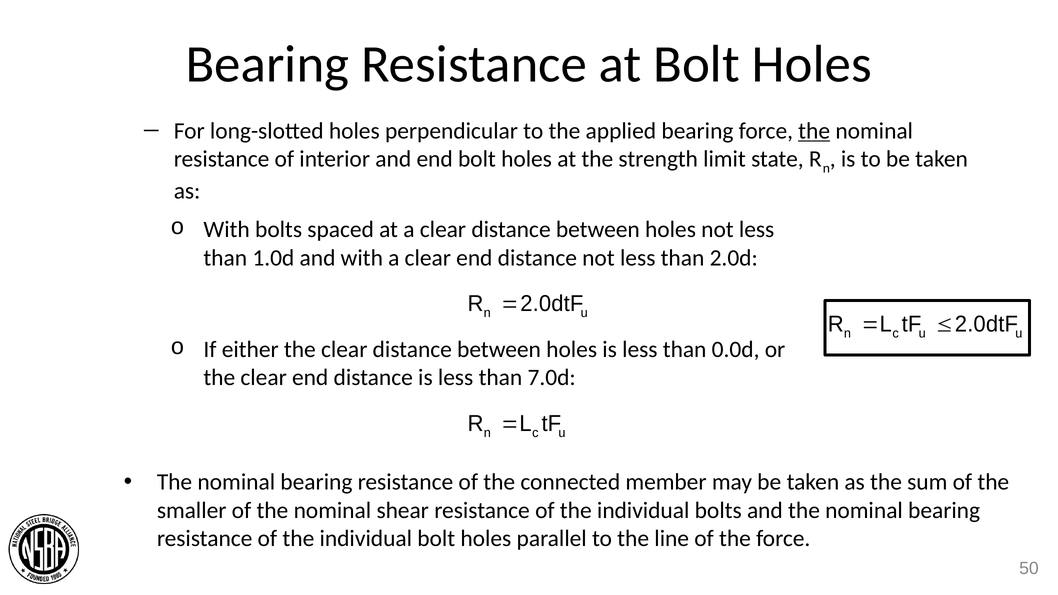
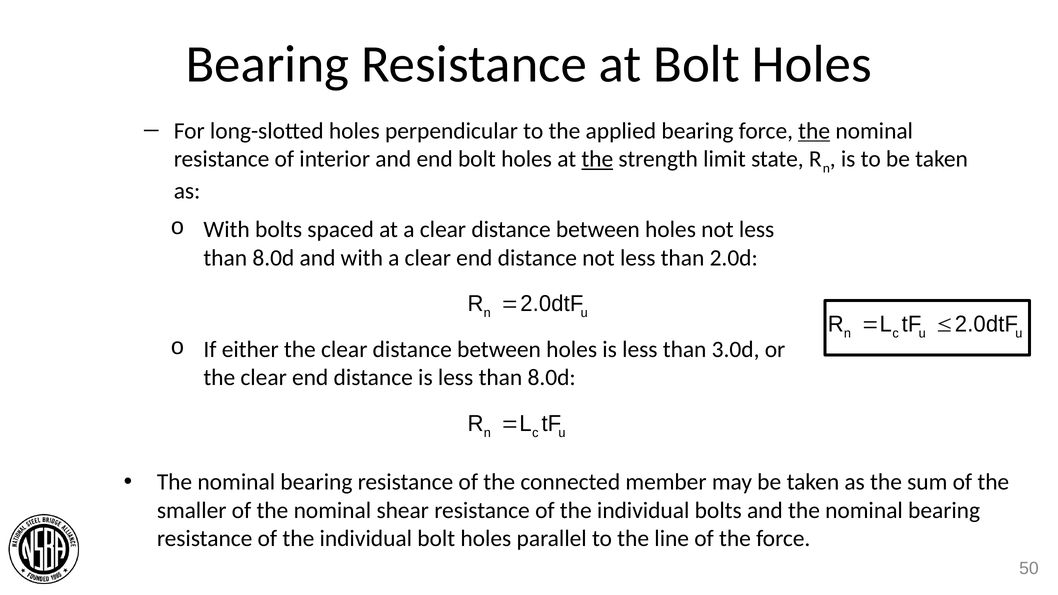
the underline: none -> present (597, 159)
1.0d: 1.0d -> 8.0d (273, 258)
0.0d: 0.0d -> 3.0d (736, 350)
is less than 7.0d: 7.0d -> 8.0d (552, 378)
